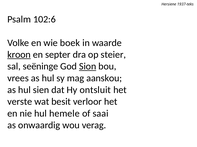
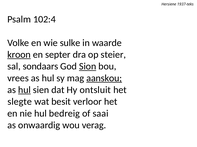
102:6: 102:6 -> 102:4 (44, 19)
boek: boek -> sulke (70, 43)
seëninge: seëninge -> sondaars (40, 67)
aanskou underline: none -> present (104, 78)
hul underline: none -> present (24, 90)
verste: verste -> slegte (20, 102)
hemele: hemele -> bedreig (64, 114)
